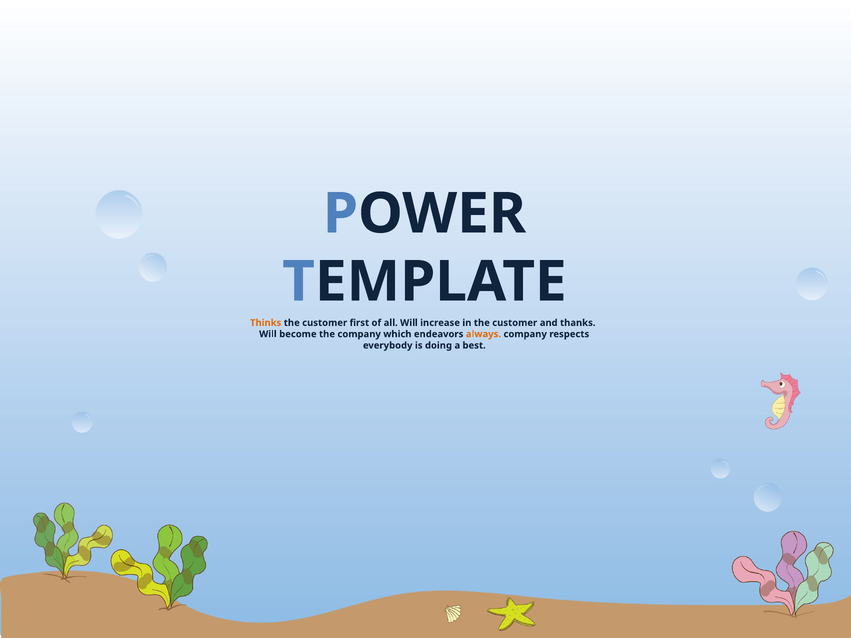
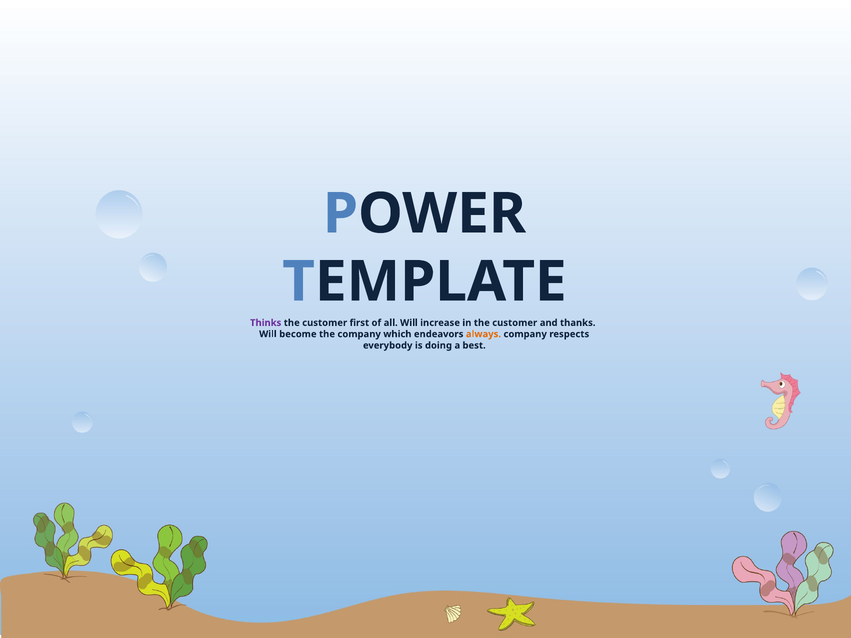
Thinks colour: orange -> purple (266, 323)
